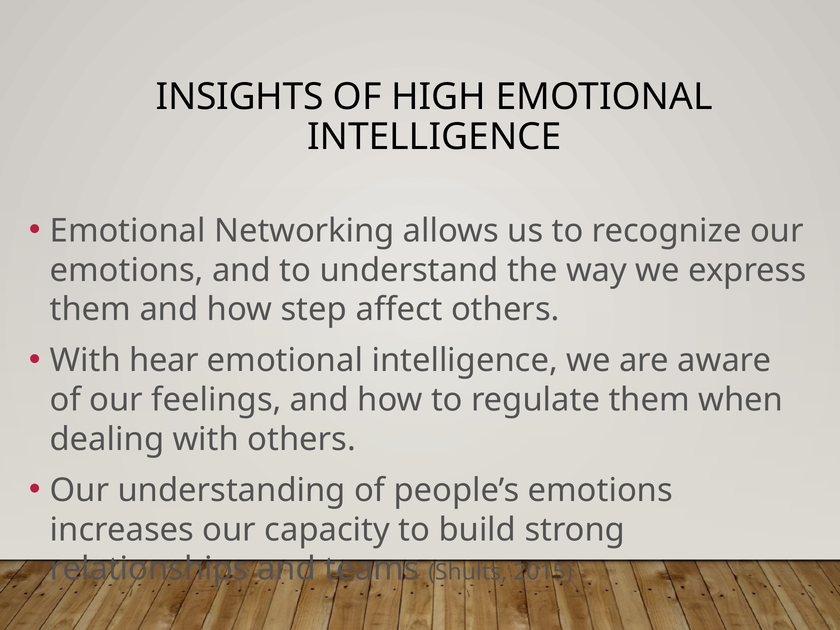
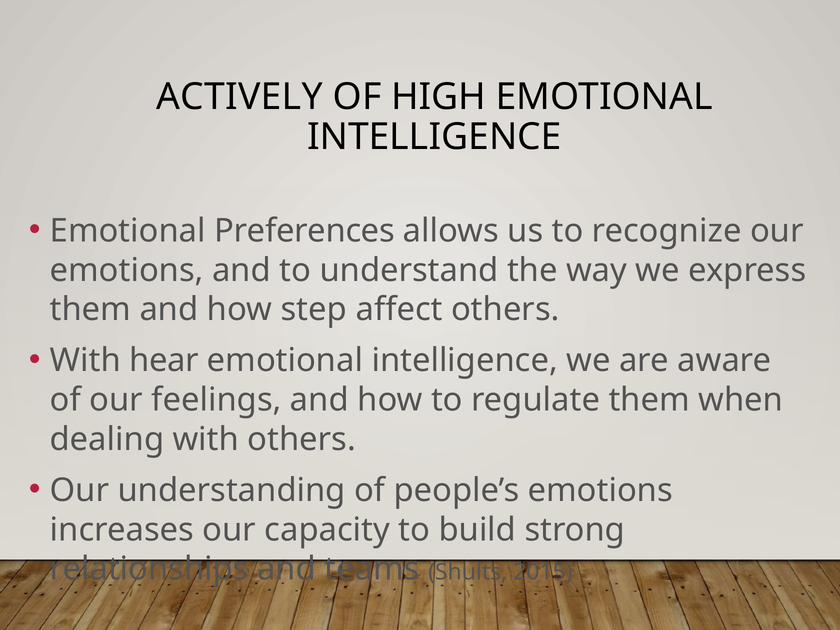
INSIGHTS: INSIGHTS -> ACTIVELY (239, 97)
Networking: Networking -> Preferences (305, 231)
